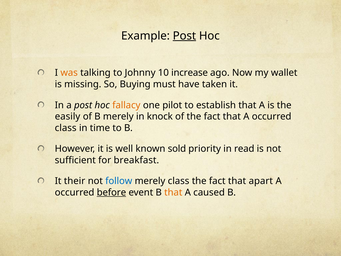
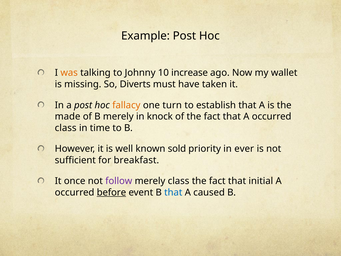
Post underline: present -> none (184, 36)
Buying: Buying -> Diverts (135, 84)
pilot: pilot -> turn (172, 105)
easily: easily -> made (68, 116)
read: read -> ever (244, 149)
their: their -> once (75, 181)
follow colour: blue -> purple (119, 181)
apart: apart -> initial (261, 181)
that colour: orange -> blue (173, 192)
